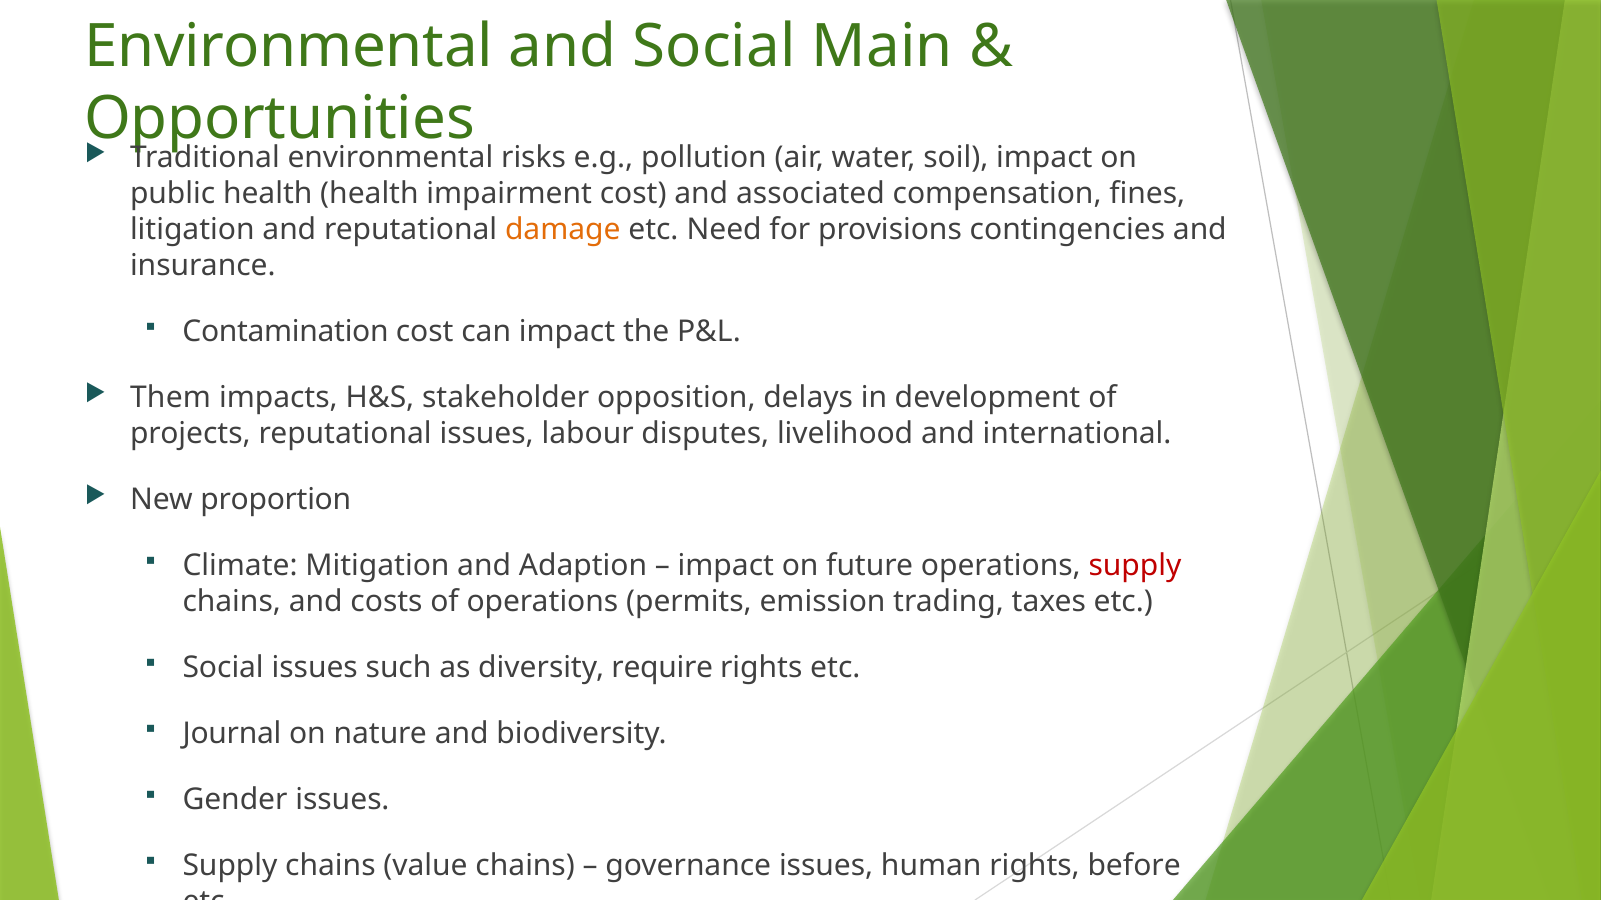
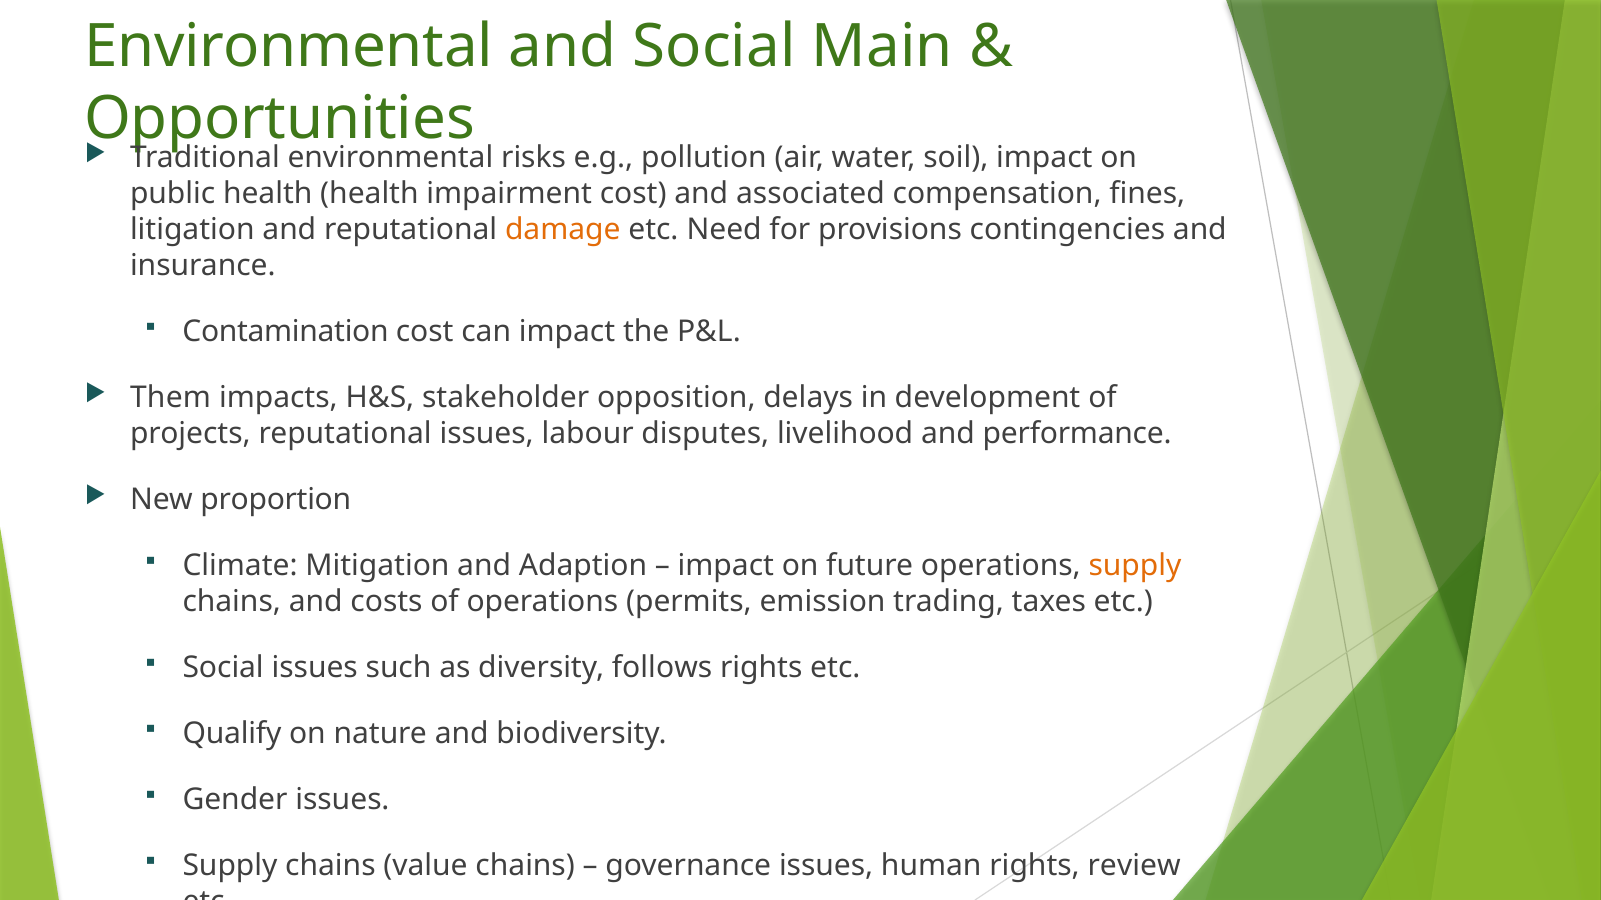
international: international -> performance (1077, 434)
supply colour: red -> orange (1135, 566)
require: require -> follows (662, 668)
Journal: Journal -> Qualify (232, 734)
before: before -> review (1134, 866)
